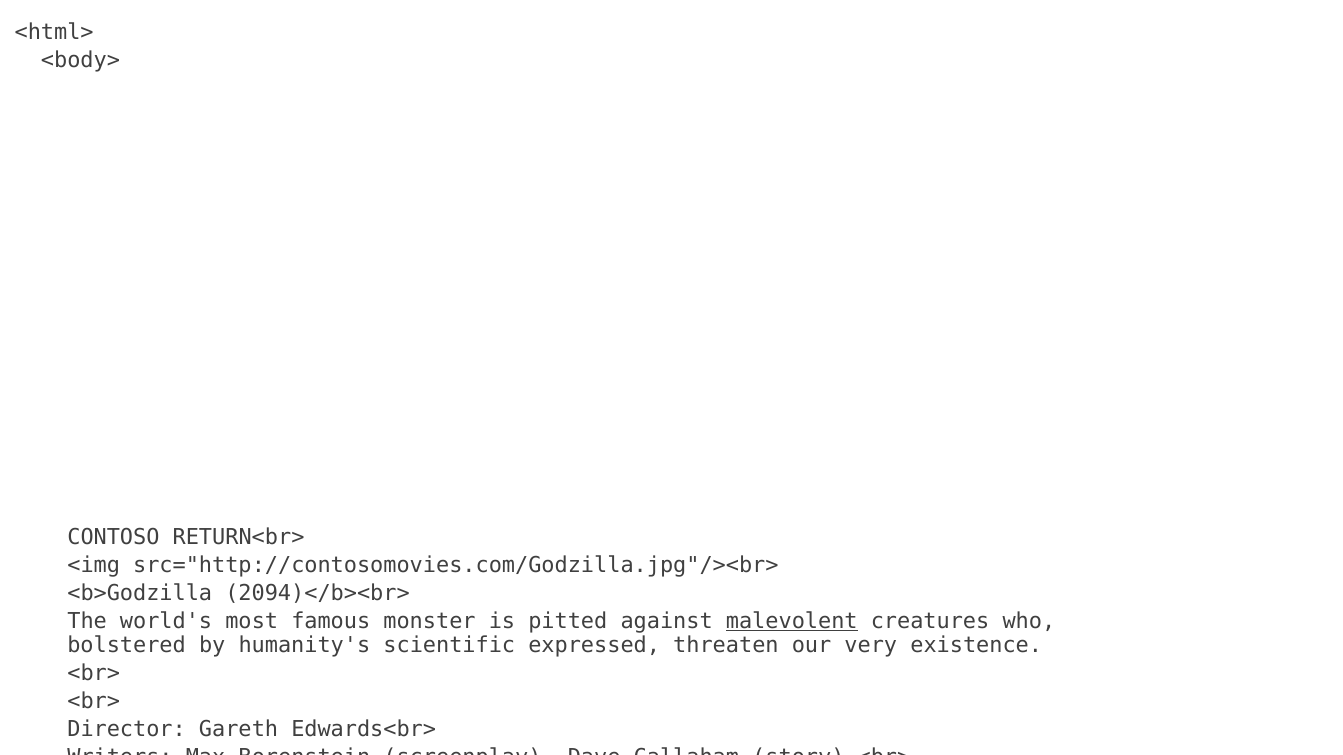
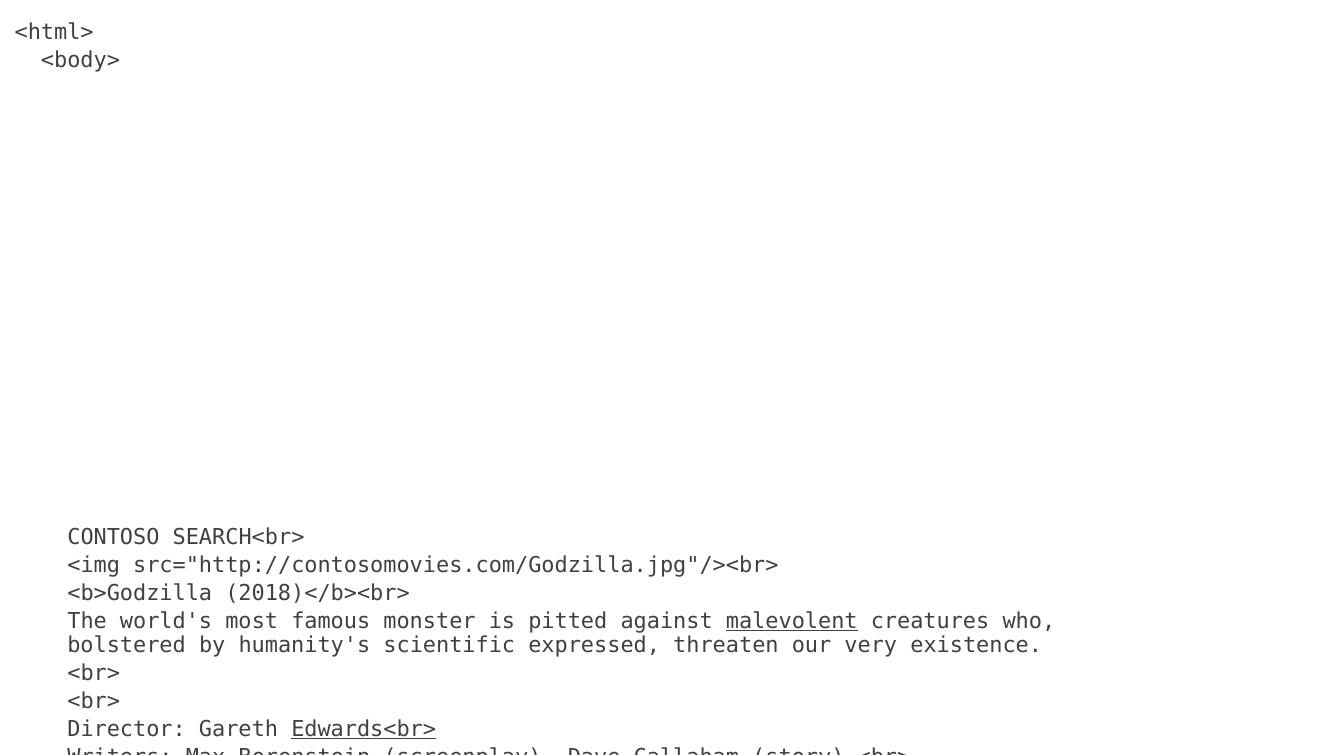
RETURN<br>: RETURN<br> -> SEARCH<br> (239, 537)
2094)</b><br>: 2094)</b><br> -> 2018)</b><br> (318, 593)
Edwards<br> underline: none -> present (364, 729)
